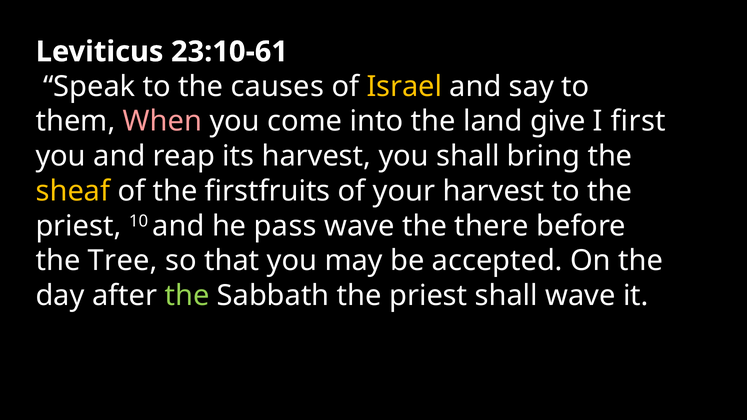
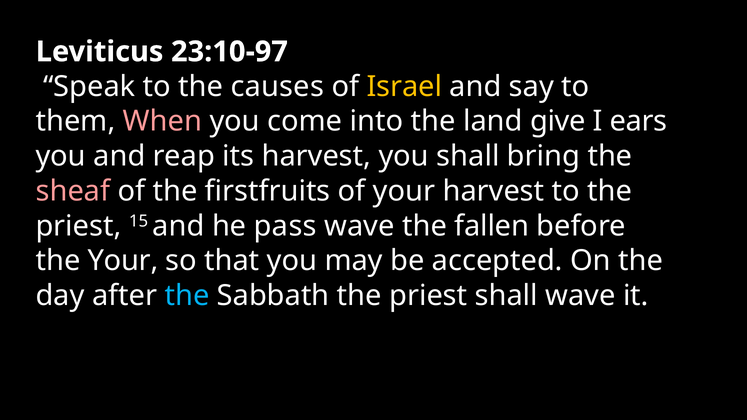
23:10-61: 23:10-61 -> 23:10-97 (229, 52)
first: first -> ears (638, 121)
sheaf colour: yellow -> pink (73, 191)
10: 10 -> 15 (139, 221)
there: there -> fallen (492, 226)
the Tree: Tree -> Your (123, 261)
the colour: light green -> light blue (187, 296)
